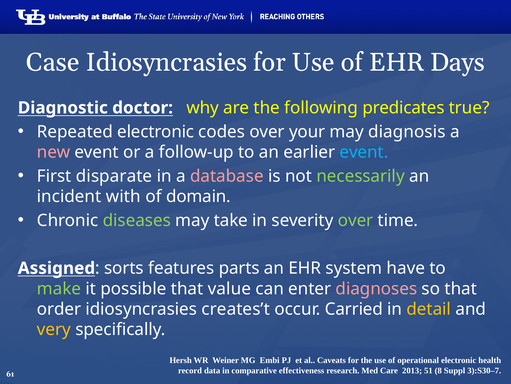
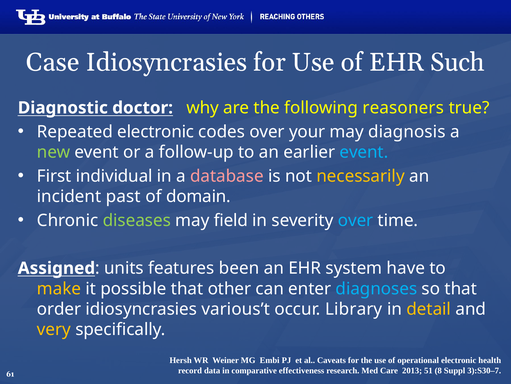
Days: Days -> Such (457, 62)
predicates: predicates -> reasoners (403, 108)
new colour: pink -> light green (54, 152)
disparate: disparate -> individual (114, 176)
necessarily colour: light green -> yellow (361, 176)
with: with -> past (123, 196)
take: take -> field (231, 220)
over colour: light green -> light blue (356, 220)
sorts: sorts -> units (124, 268)
parts: parts -> been (239, 268)
make colour: light green -> yellow (59, 288)
value: value -> other (229, 288)
diagnoses colour: pink -> light blue (376, 288)
creates’t: creates’t -> various’t (236, 309)
Carried: Carried -> Library (354, 309)
